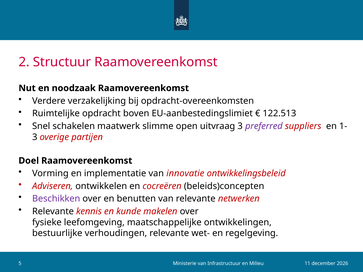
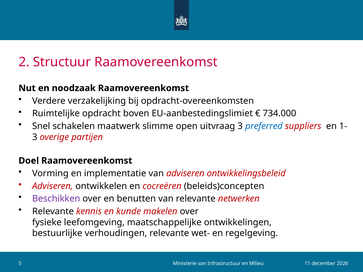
122.513: 122.513 -> 734.000 (279, 114)
preferred colour: purple -> blue (264, 126)
van innovatie: innovatie -> adviseren (185, 174)
